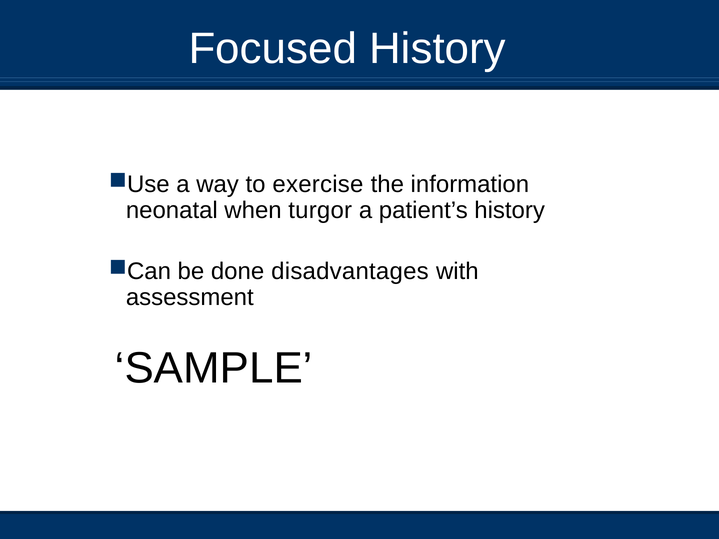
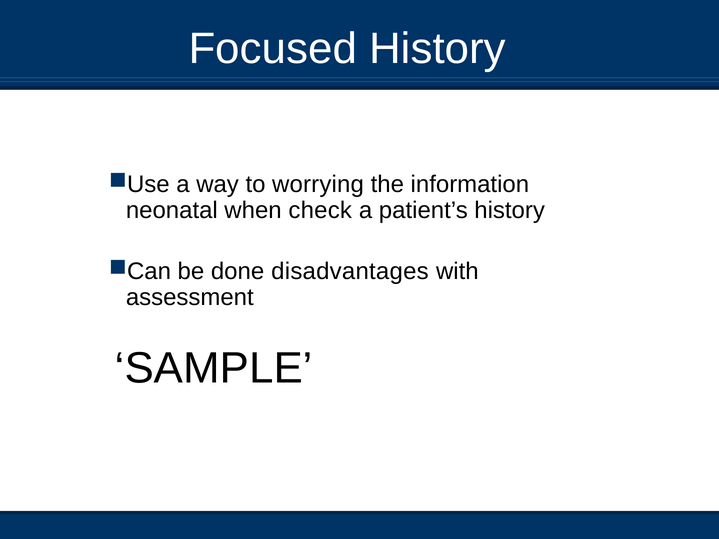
exercise: exercise -> worrying (318, 184)
turgor: turgor -> check (320, 210)
